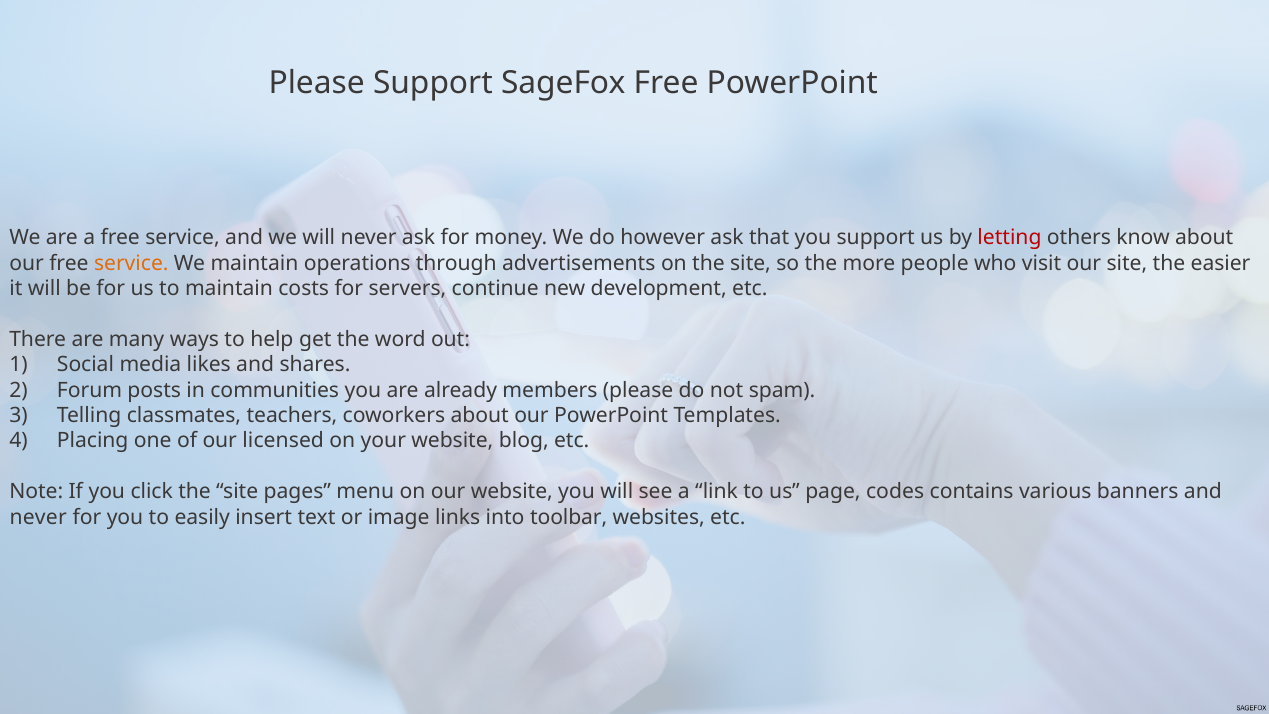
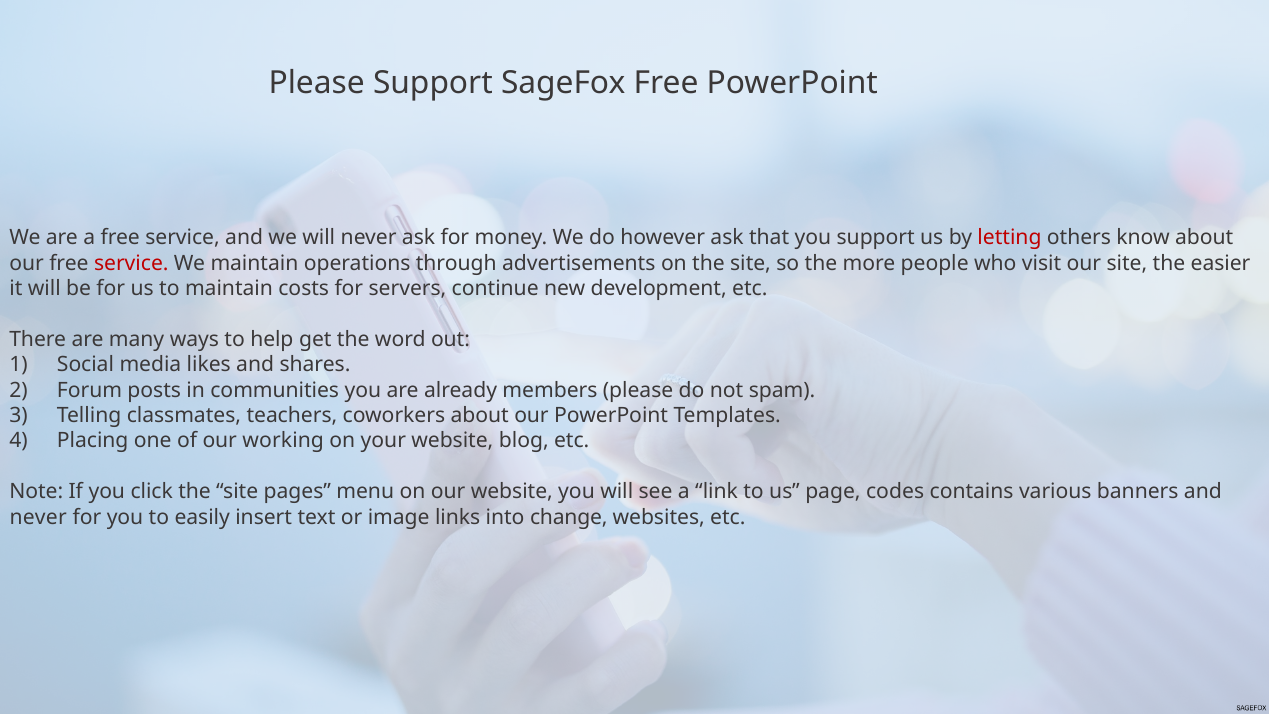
service colour: orange -> red (131, 263)
licensed: licensed -> working (283, 441)
toolbar: toolbar -> change (569, 517)
